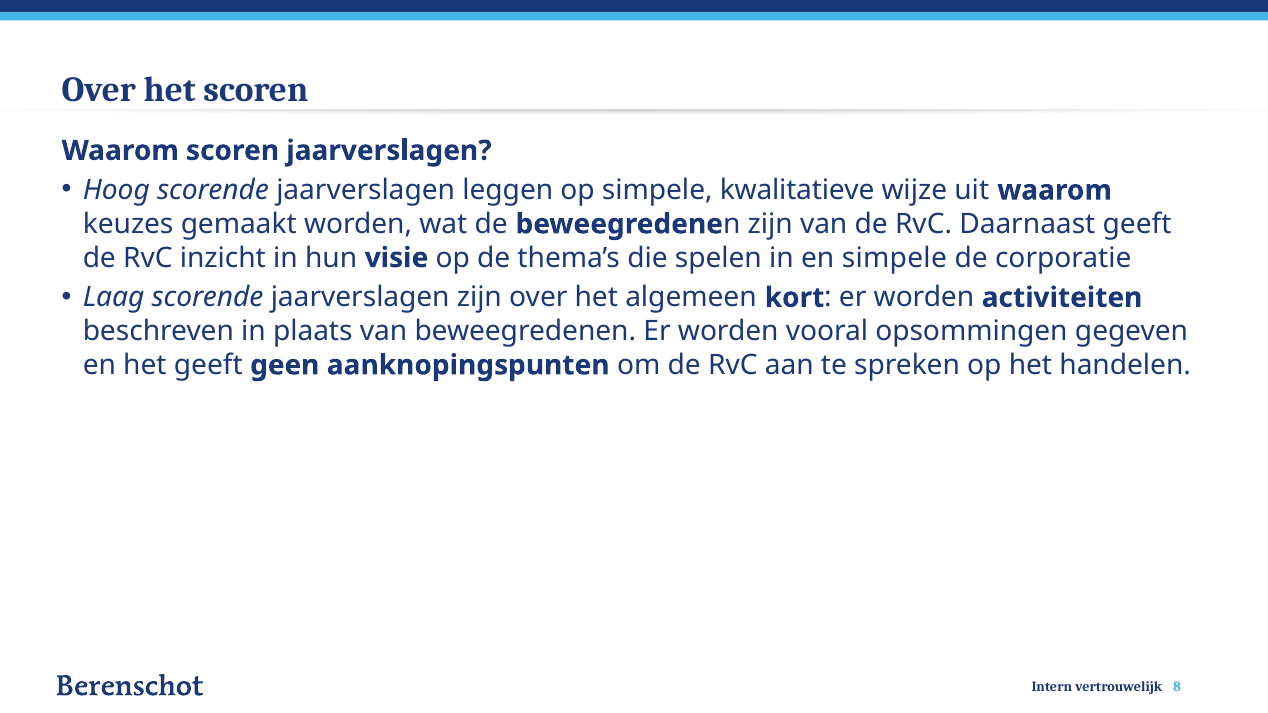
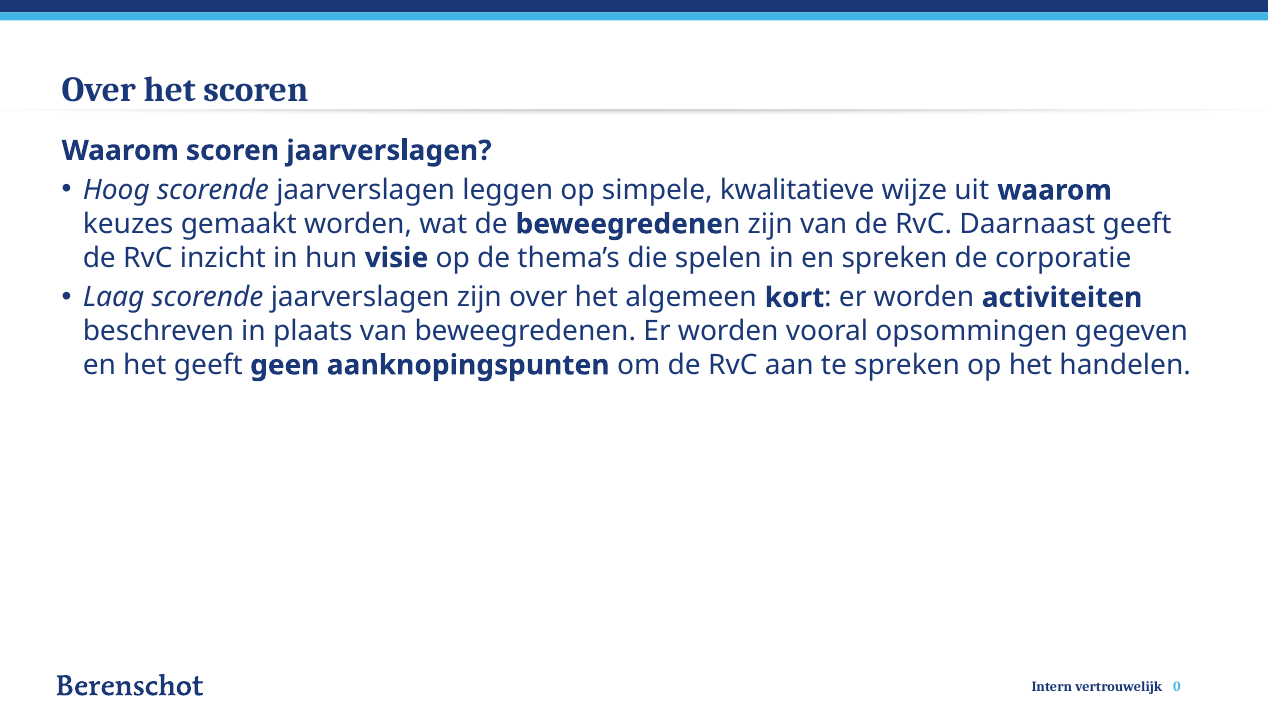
en simpele: simpele -> spreken (895, 258)
8: 8 -> 0 (1177, 688)
